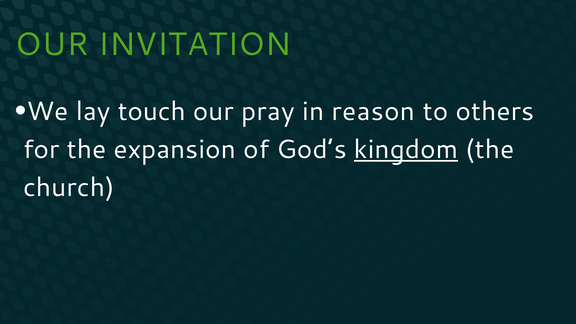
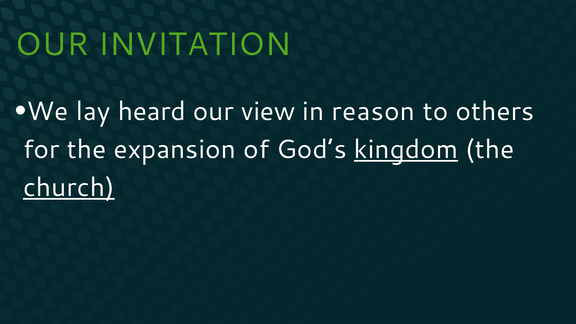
touch: touch -> heard (152, 111)
pray: pray -> view (268, 111)
church underline: none -> present (69, 188)
